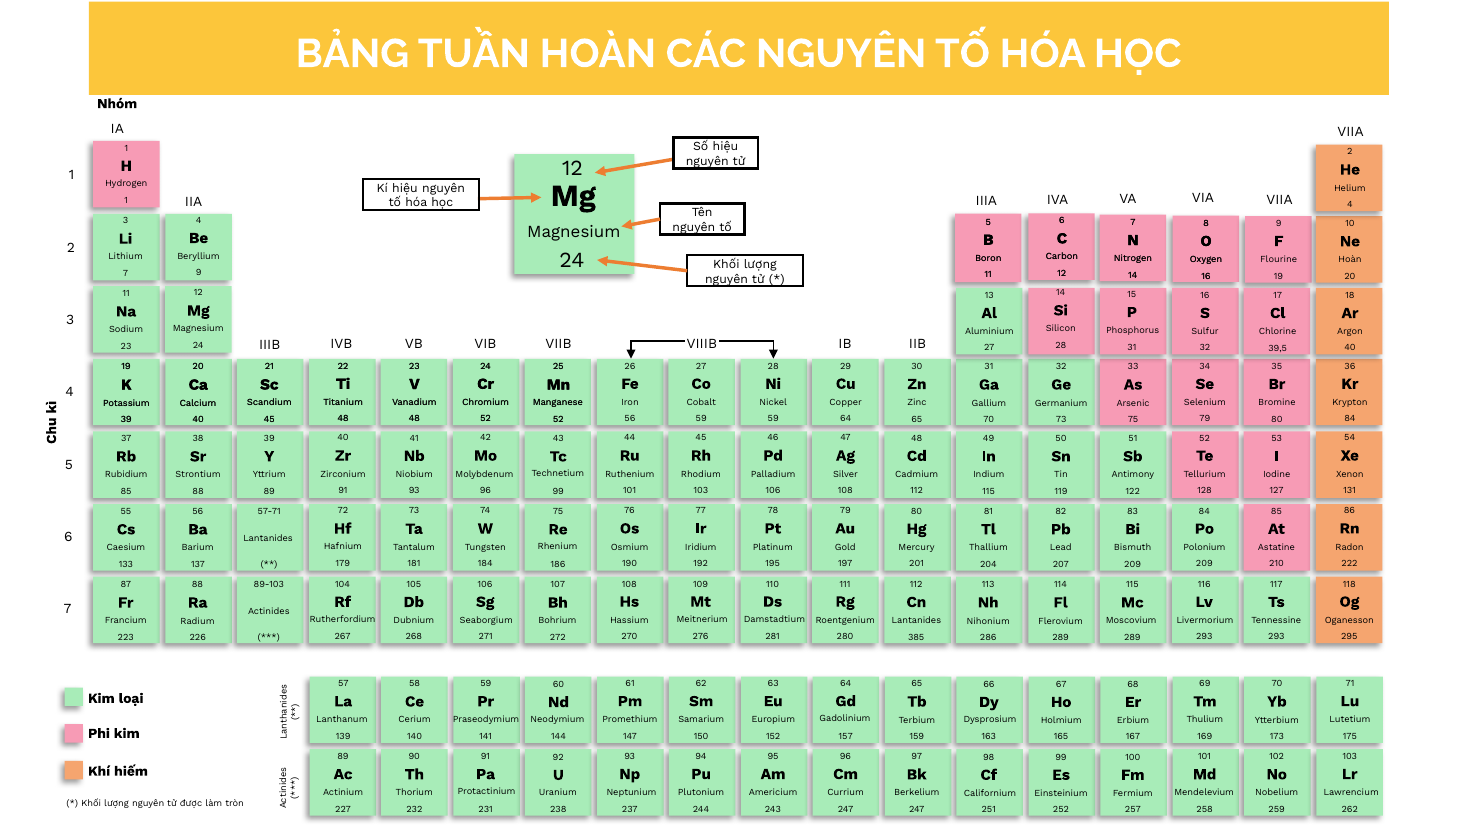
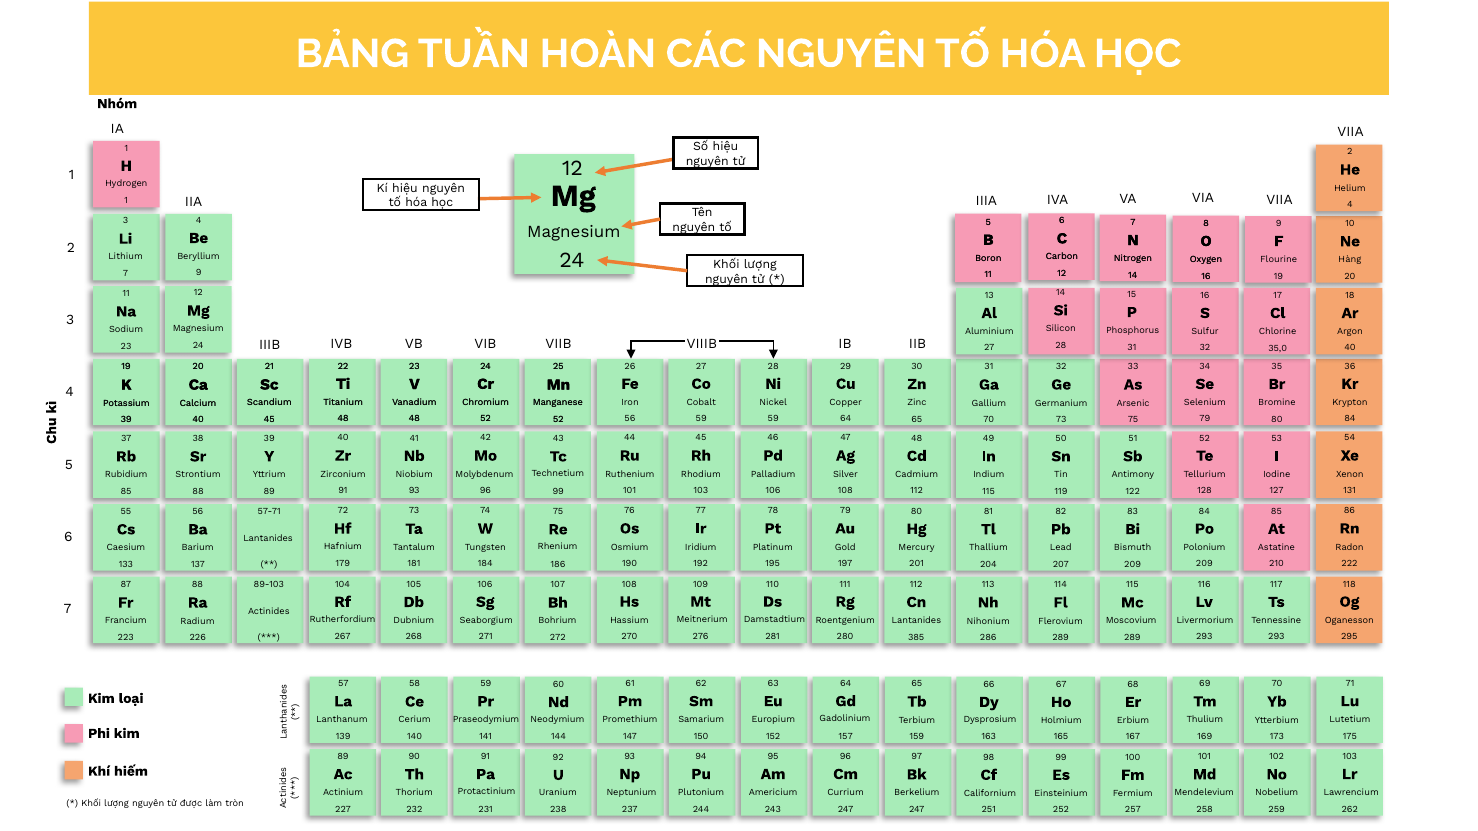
Hoàn: Hoàn -> Hàng (1350, 260)
39,5: 39,5 -> 35,0 (1278, 348)
